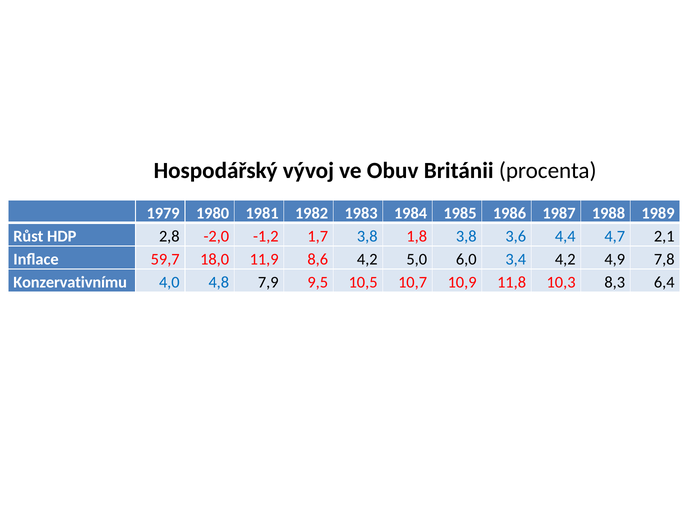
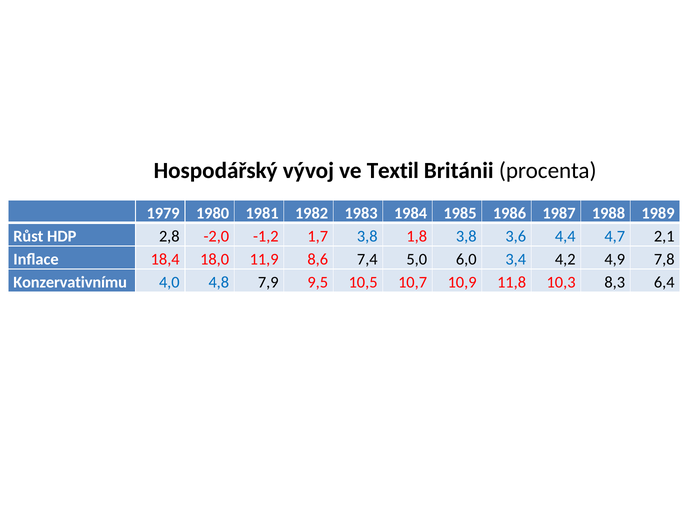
Obuv: Obuv -> Textil (393, 171)
59,7: 59,7 -> 18,4 (165, 259)
8,6 4,2: 4,2 -> 7,4 (367, 259)
